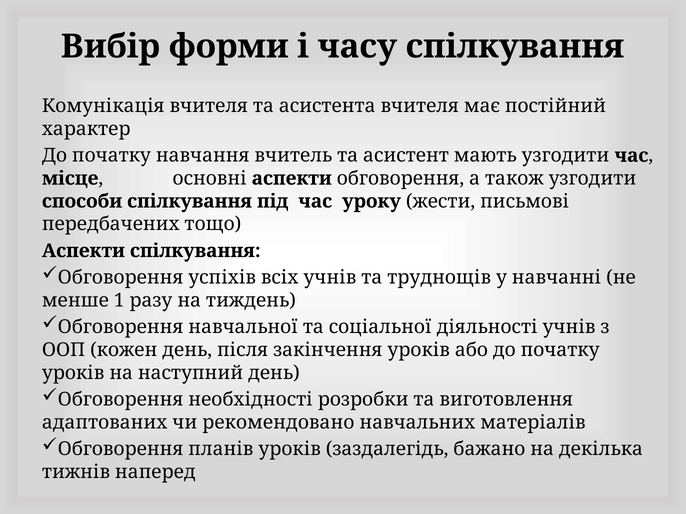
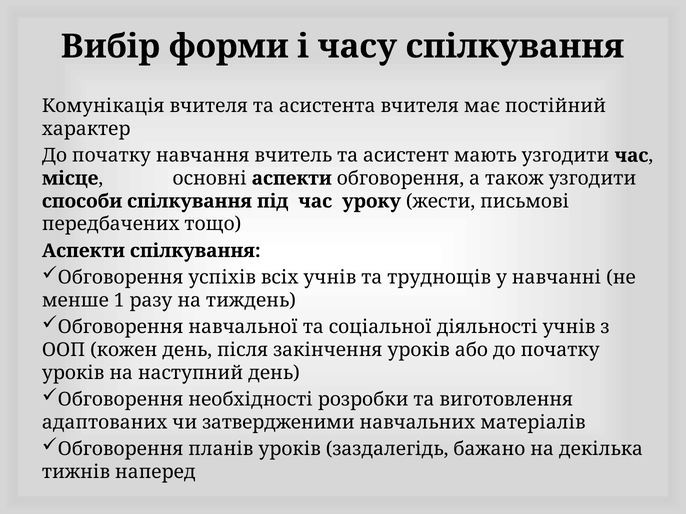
рекомендовано: рекомендовано -> затвердженими (278, 423)
